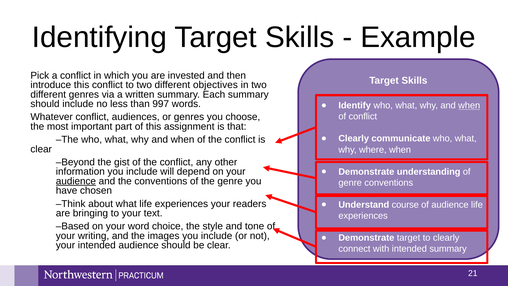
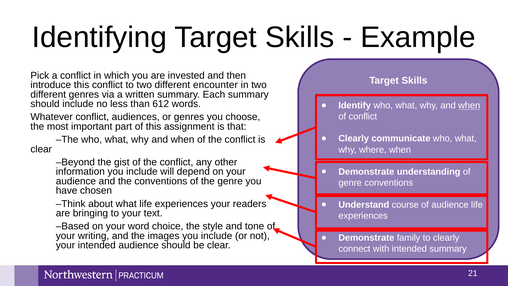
objectives: objectives -> encounter (215, 85)
997: 997 -> 612 (161, 104)
audience underline: present -> none (76, 181)
Demonstrate target: target -> family (409, 238)
